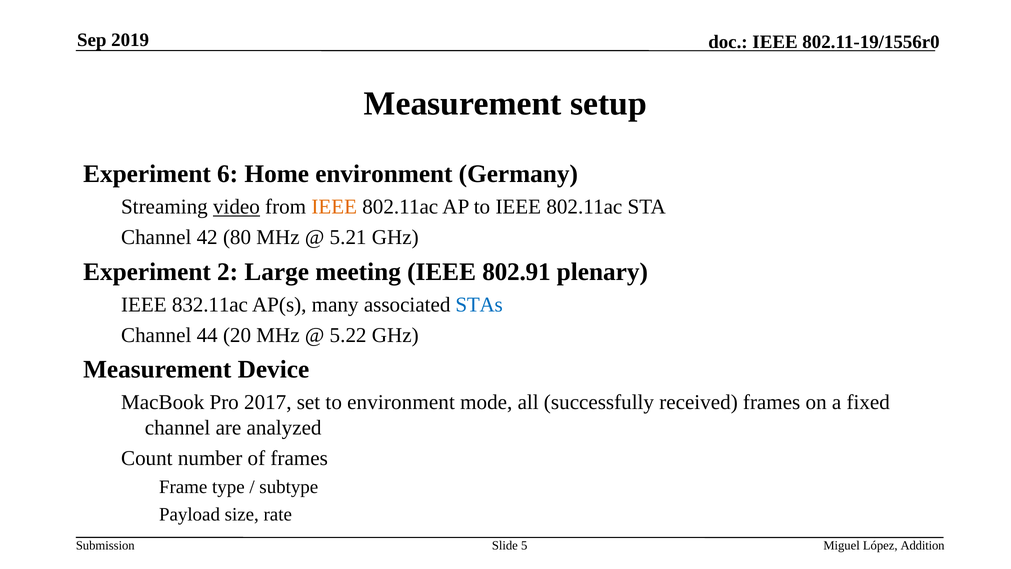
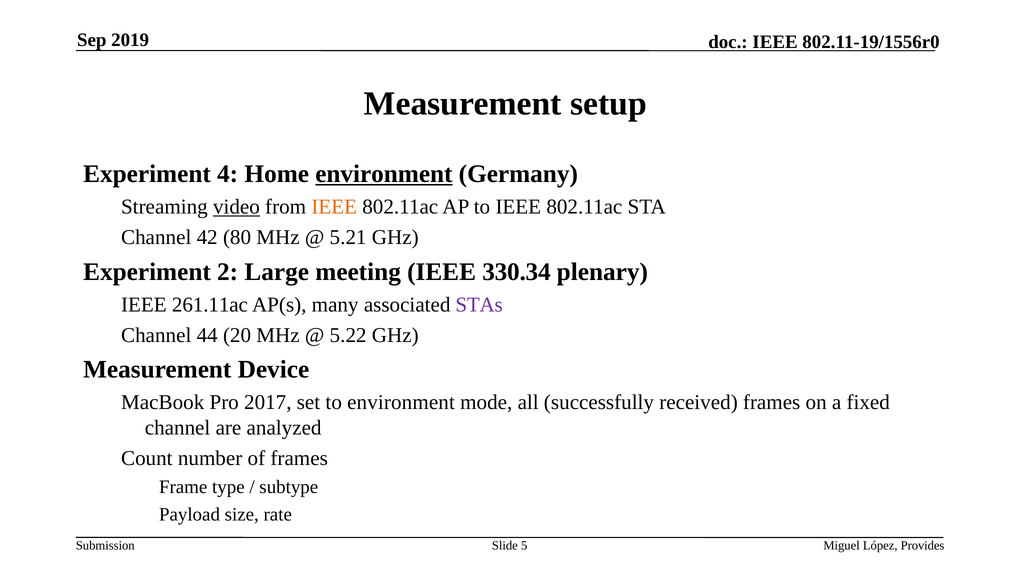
6: 6 -> 4 (228, 174)
environment underline: none -> present (384, 174)
802.91: 802.91 -> 330.34 (516, 272)
832.11ac: 832.11ac -> 261.11ac (210, 304)
STAs colour: blue -> purple (479, 304)
Addition: Addition -> Provides (923, 545)
